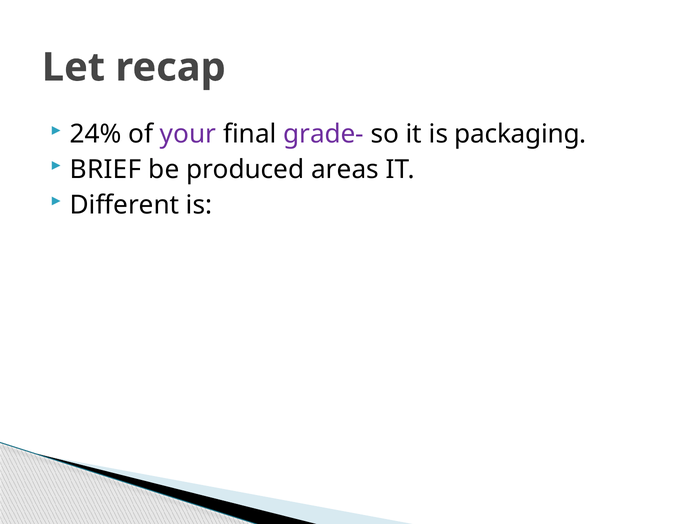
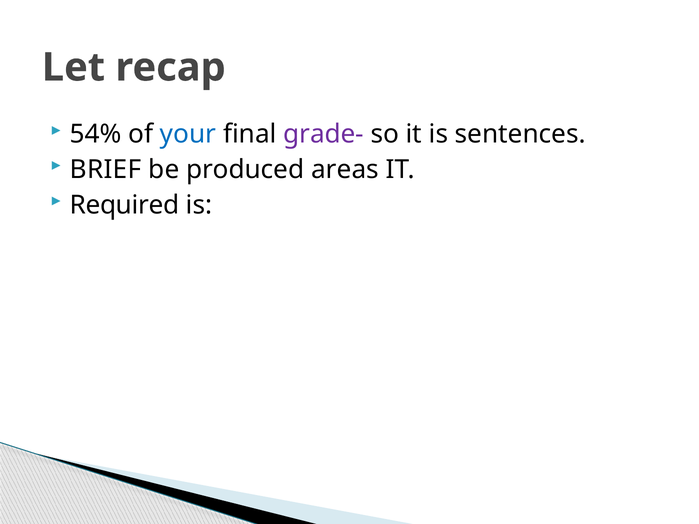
24%: 24% -> 54% (96, 134)
your colour: purple -> blue (188, 134)
packaging: packaging -> sentences (520, 134)
Different: Different -> Required (125, 205)
